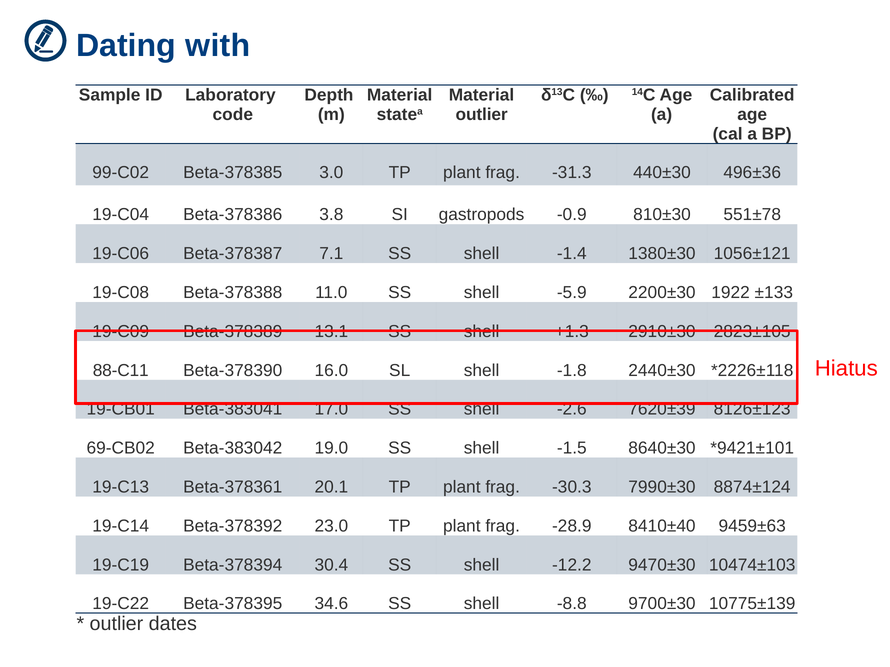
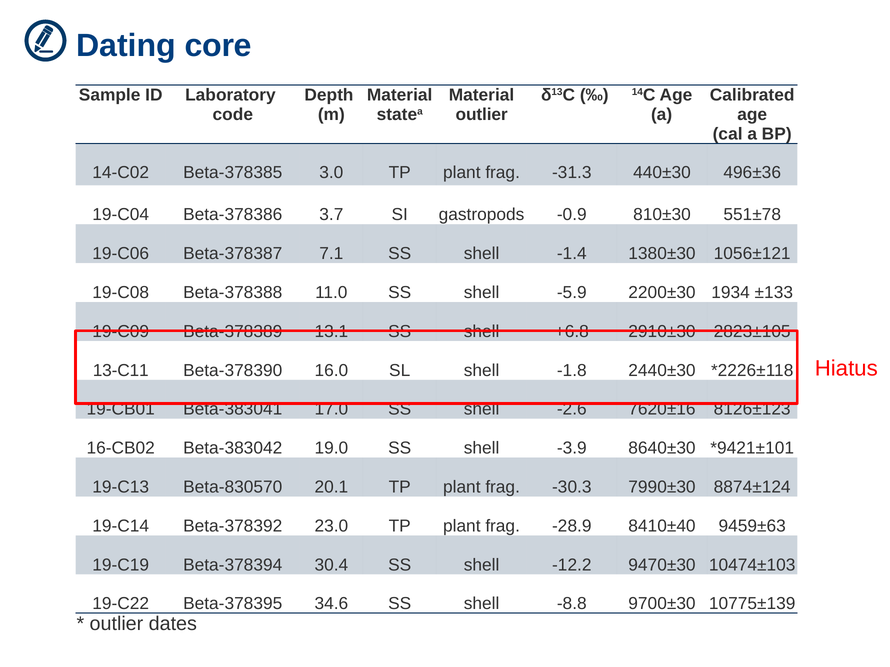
with: with -> core (218, 46)
99-C02: 99-C02 -> 14-C02 (121, 173)
3.8: 3.8 -> 3.7 (331, 215)
1922: 1922 -> 1934 (731, 293)
+1.3: +1.3 -> +6.8 (572, 332)
88-C11: 88-C11 -> 13-C11 (121, 371)
7620±39: 7620±39 -> 7620±16 (662, 410)
69-CB02: 69-CB02 -> 16-CB02 (121, 448)
-1.5: -1.5 -> -3.9 (572, 448)
Beta-378361: Beta-378361 -> Beta-830570 (233, 487)
